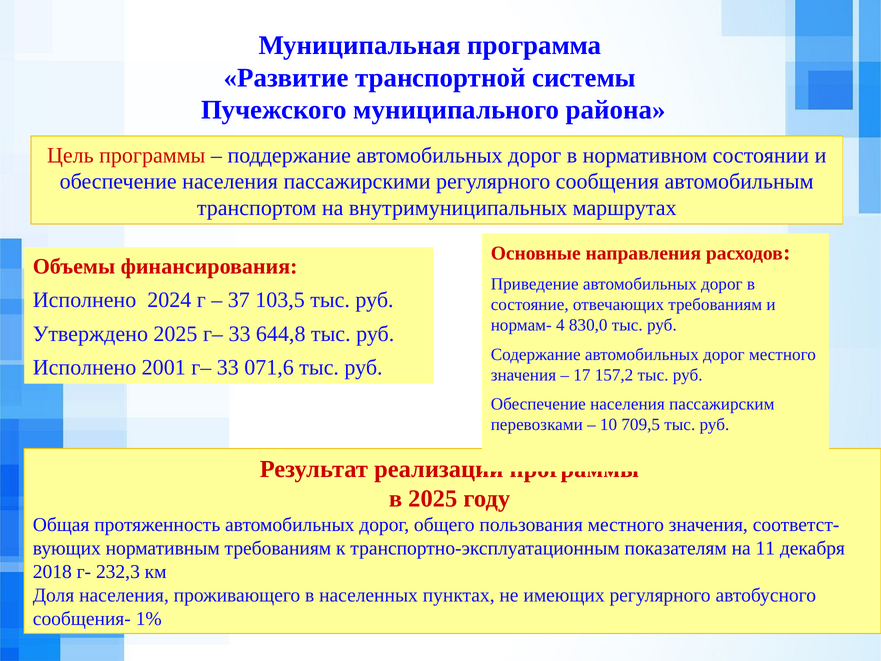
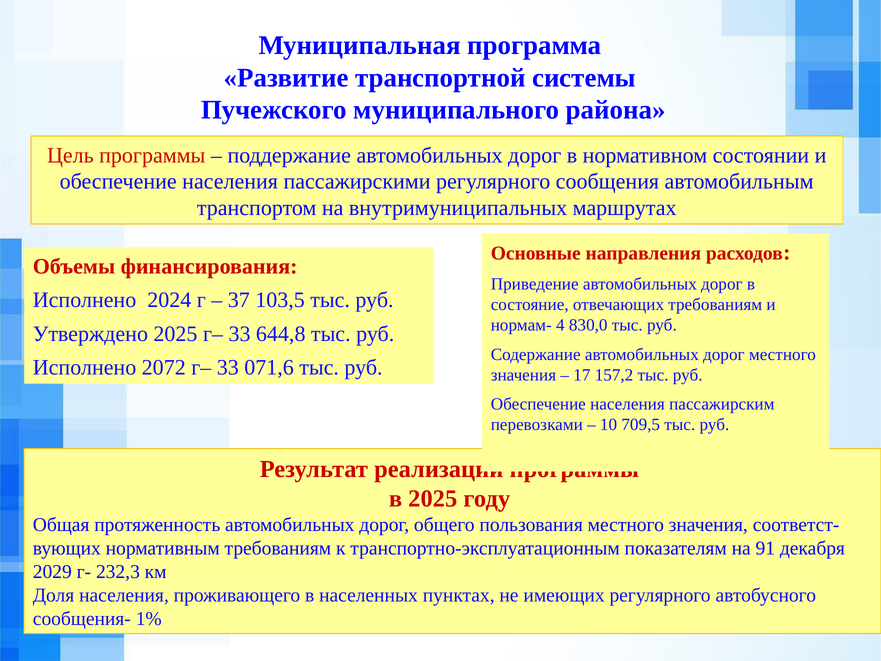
2001: 2001 -> 2072 (164, 368)
11: 11 -> 91 (765, 548)
2018: 2018 -> 2029 (52, 571)
